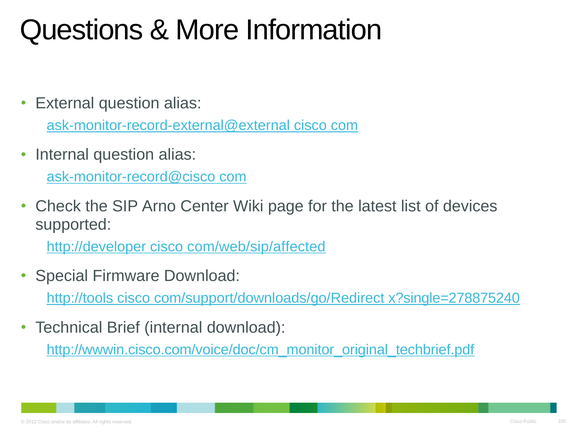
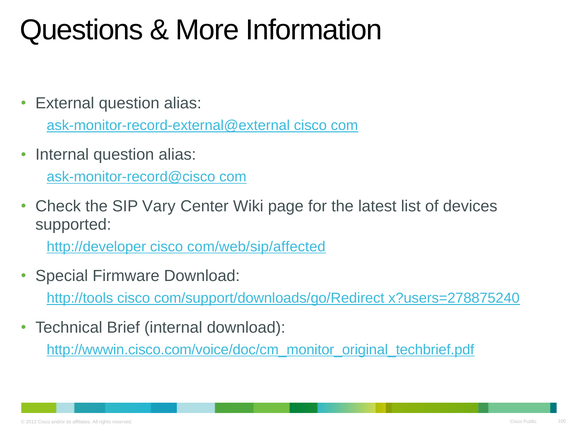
Arno: Arno -> Vary (159, 206)
x?single=278875240: x?single=278875240 -> x?users=278875240 (454, 298)
